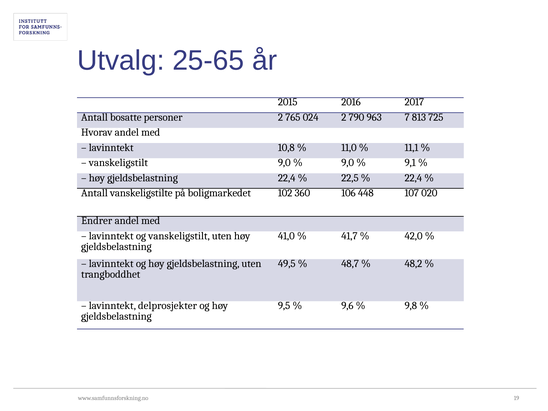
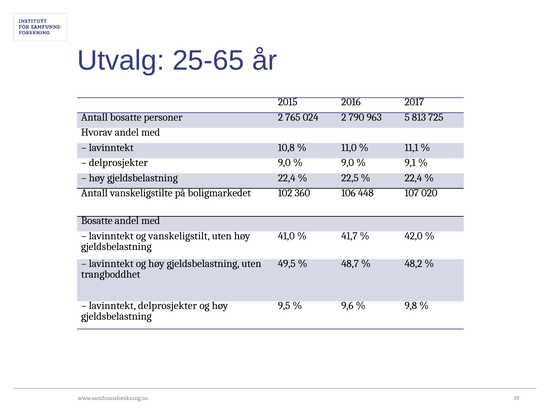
7: 7 -> 5 (407, 117)
vanskeligstilt: vanskeligstilt -> delprosjekter (118, 163)
Endrer: Endrer -> Bosatte (97, 221)
